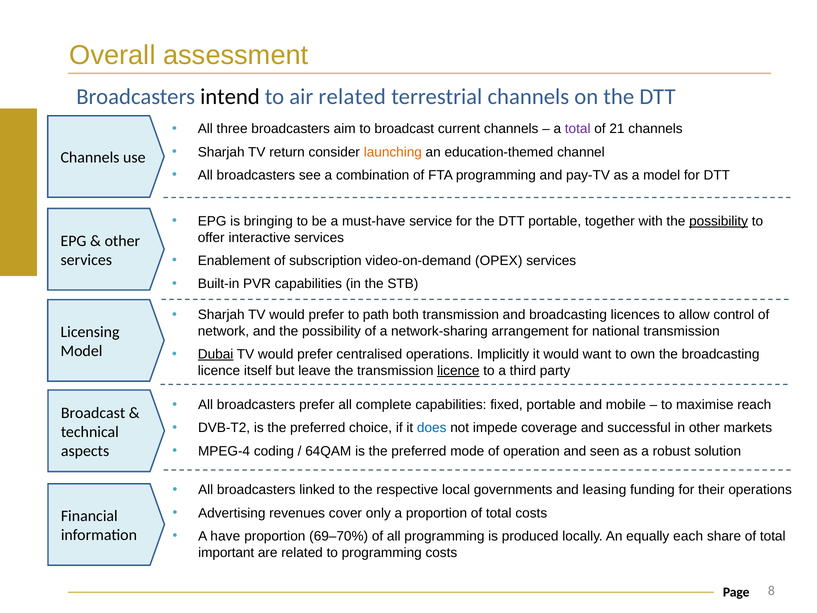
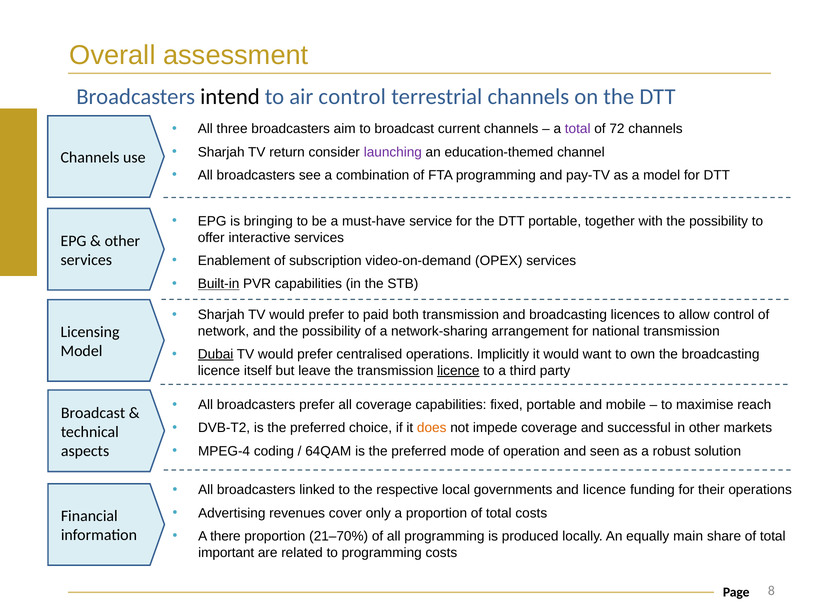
air related: related -> control (352, 97)
21: 21 -> 72 (617, 129)
launching colour: orange -> purple (393, 152)
possibility underline: present -> none (719, 221)
Built-in underline: none -> present (219, 284)
path: path -> paid (376, 315)
all complete: complete -> coverage (384, 405)
does colour: blue -> orange (432, 428)
and leasing: leasing -> licence (604, 490)
have: have -> there (225, 536)
69–70%: 69–70% -> 21–70% (339, 536)
each: each -> main (688, 536)
